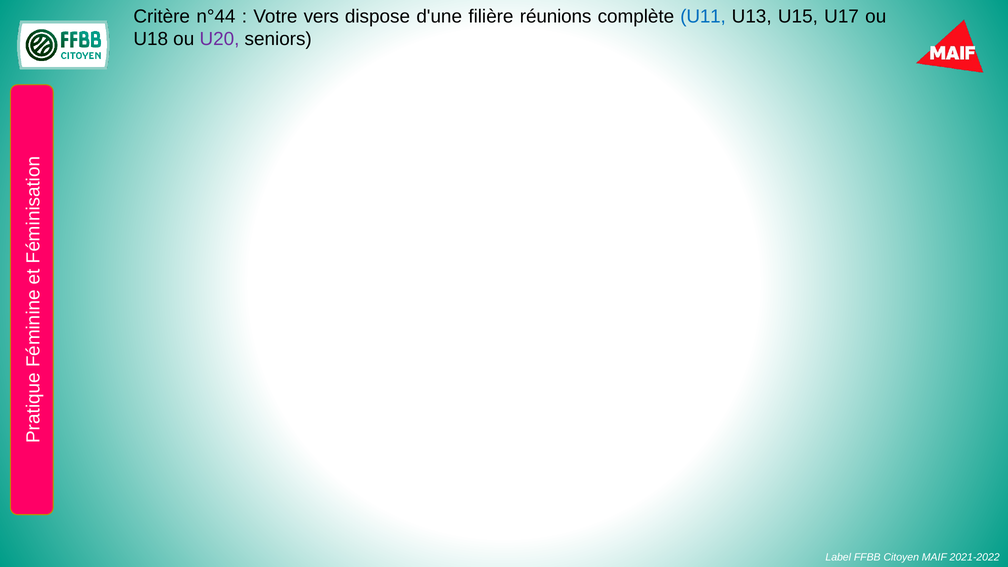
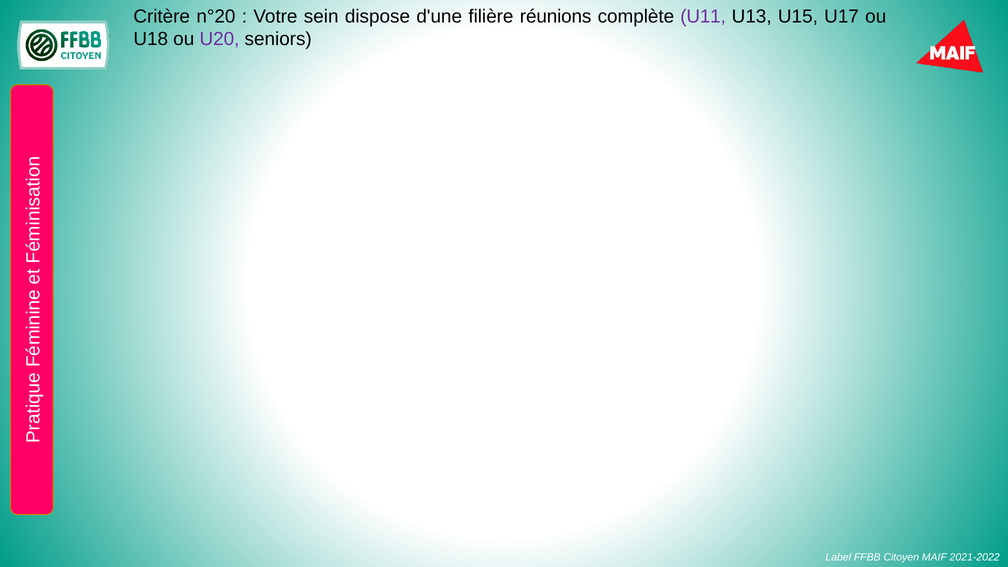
n°44: n°44 -> n°20 (216, 16)
vers: vers -> sein (321, 16)
U11 colour: blue -> purple (703, 16)
